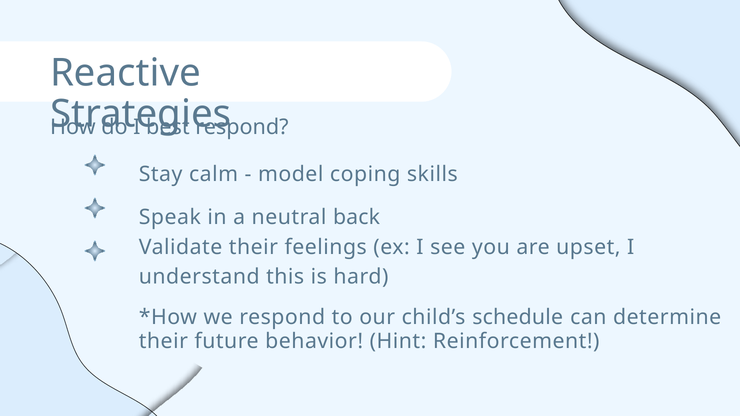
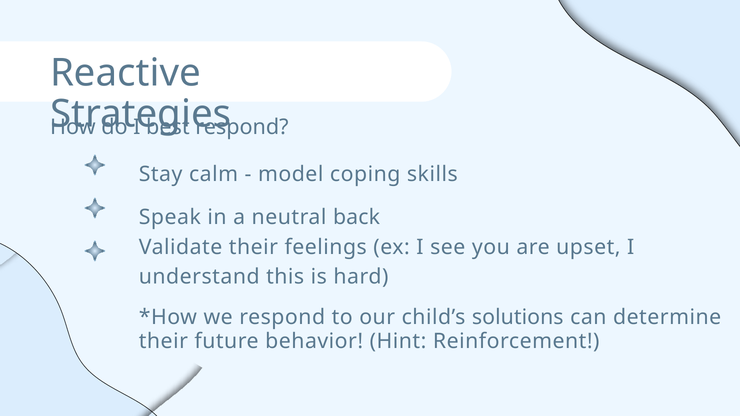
schedule: schedule -> solutions (518, 317)
